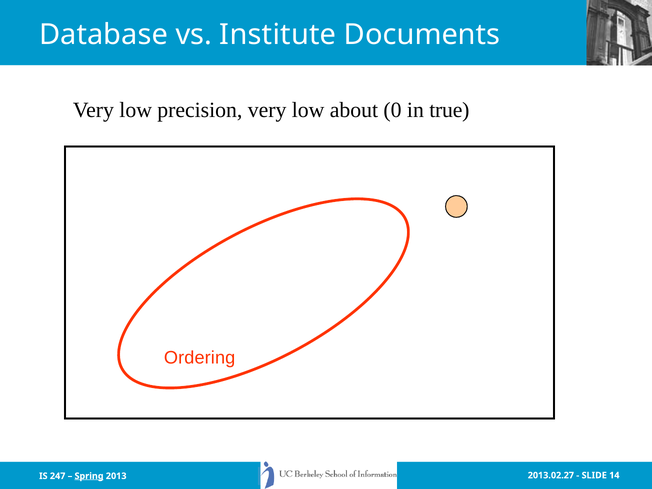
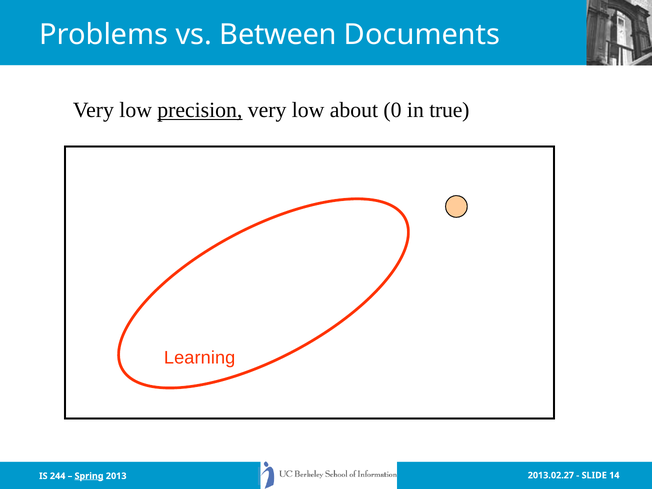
Database: Database -> Problems (104, 35)
Institute: Institute -> Between (278, 35)
precision underline: none -> present (200, 110)
Ordering: Ordering -> Learning (200, 358)
247: 247 -> 244 (58, 476)
